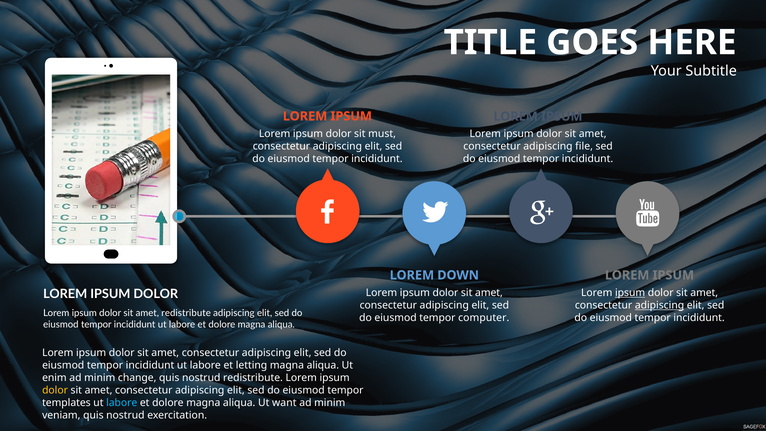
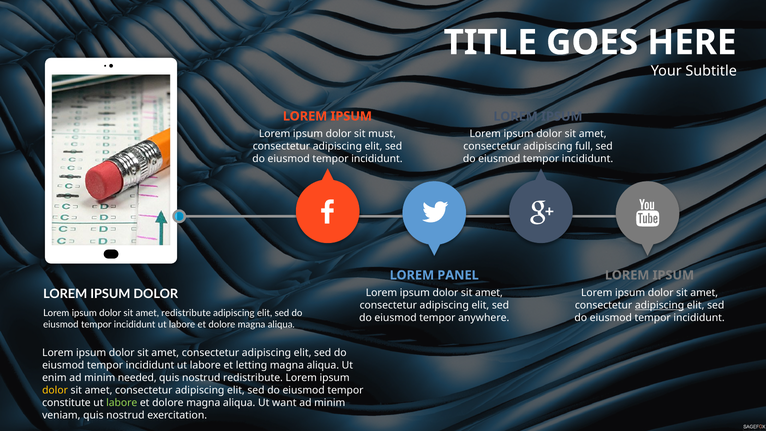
file: file -> full (584, 146)
DOWN: DOWN -> PANEL (458, 275)
ipsum underline: present -> none (630, 293)
computer: computer -> anywhere (484, 318)
change: change -> needed (137, 378)
templates: templates -> constitute (66, 403)
labore colour: light blue -> light green (122, 403)
